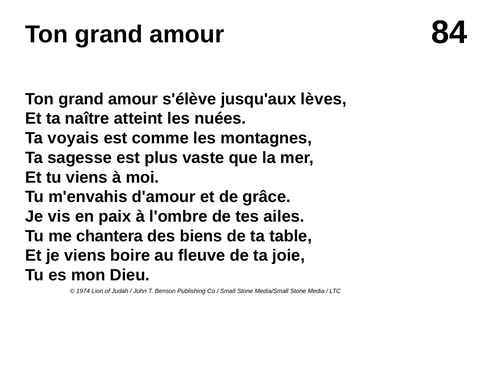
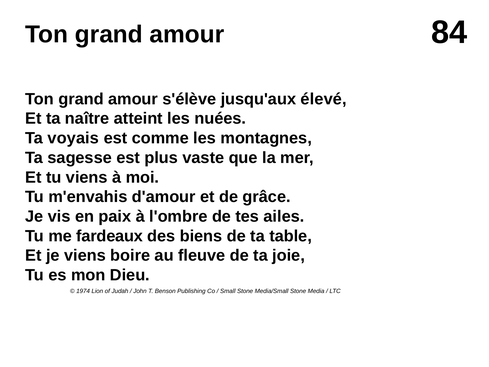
lèves: lèves -> élevé (324, 99)
chantera: chantera -> fardeaux (110, 236)
